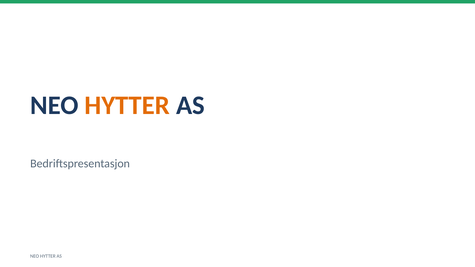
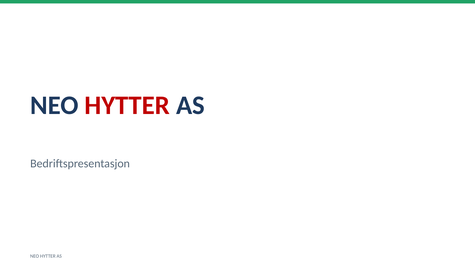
HYTTER colour: orange -> red (127, 105)
